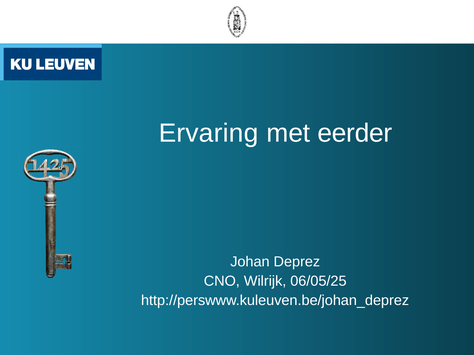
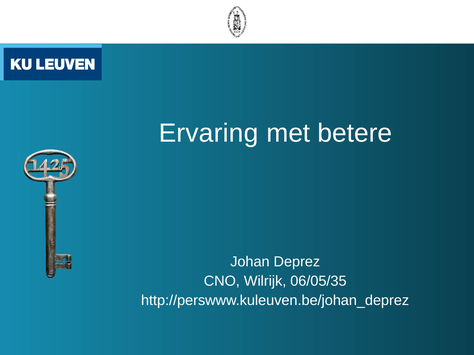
eerder: eerder -> betere (355, 133)
06/05/25: 06/05/25 -> 06/05/35 (318, 281)
